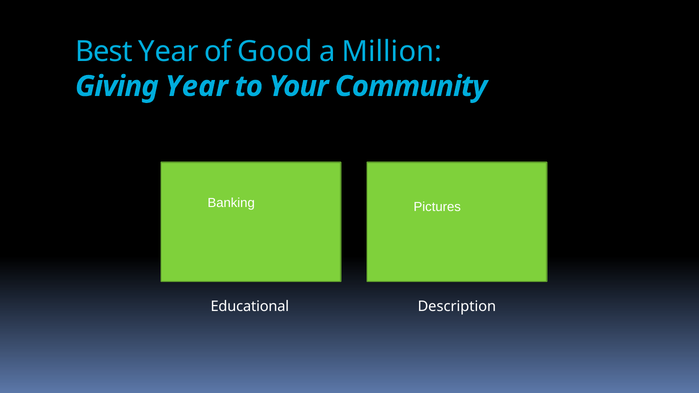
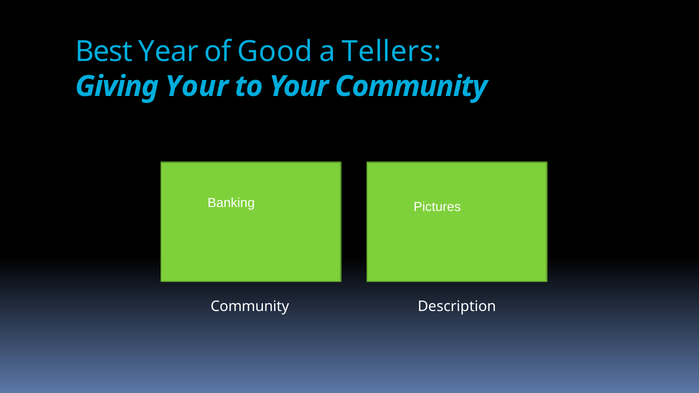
Million: Million -> Tellers (392, 51)
Giving Year: Year -> Your (197, 86)
Educational: Educational -> Community (250, 307)
